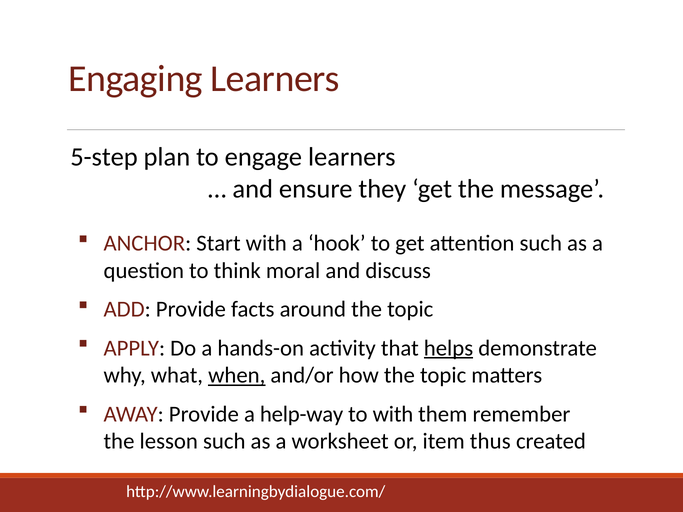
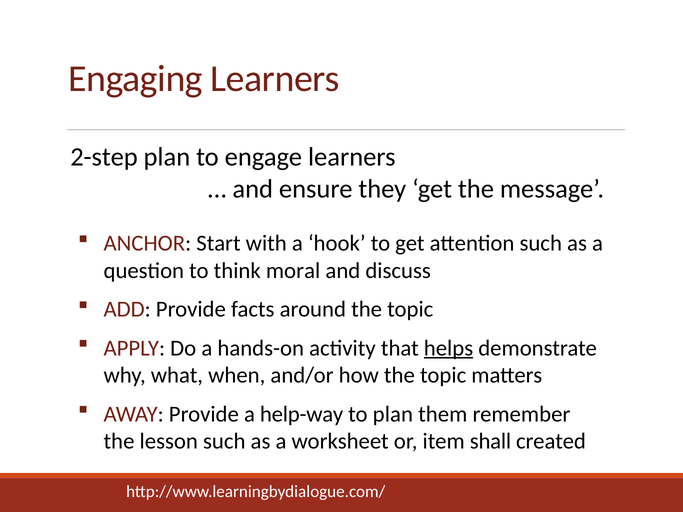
5-step: 5-step -> 2-step (104, 157)
when underline: present -> none (237, 376)
to with: with -> plan (393, 414)
thus: thus -> shall (490, 442)
